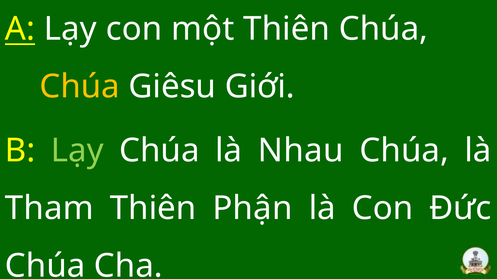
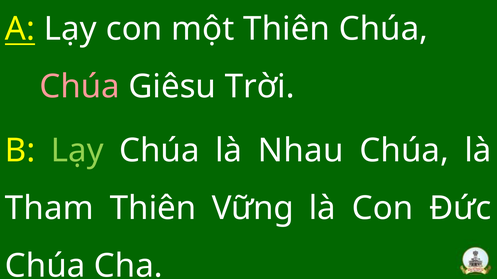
Chúa colour: yellow -> pink (80, 87)
Giới: Giới -> Trời (260, 87)
Phận: Phận -> Vững (253, 209)
